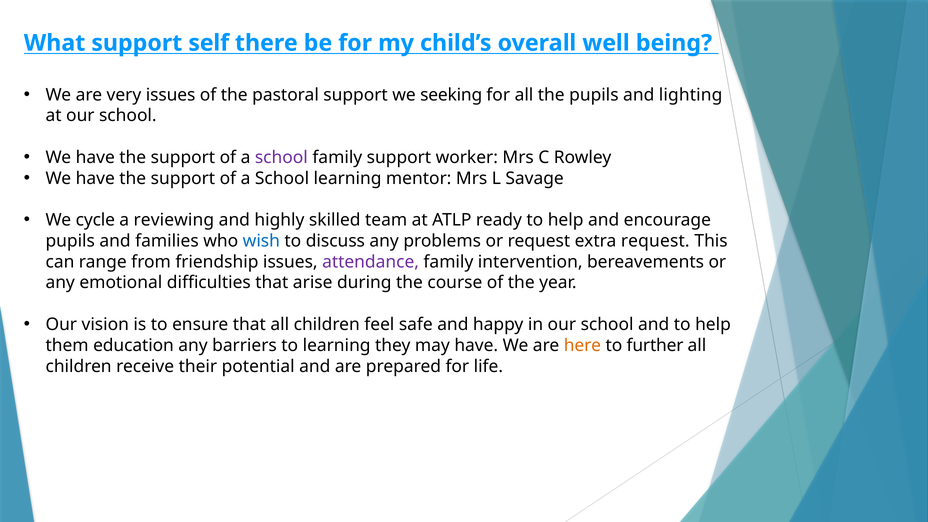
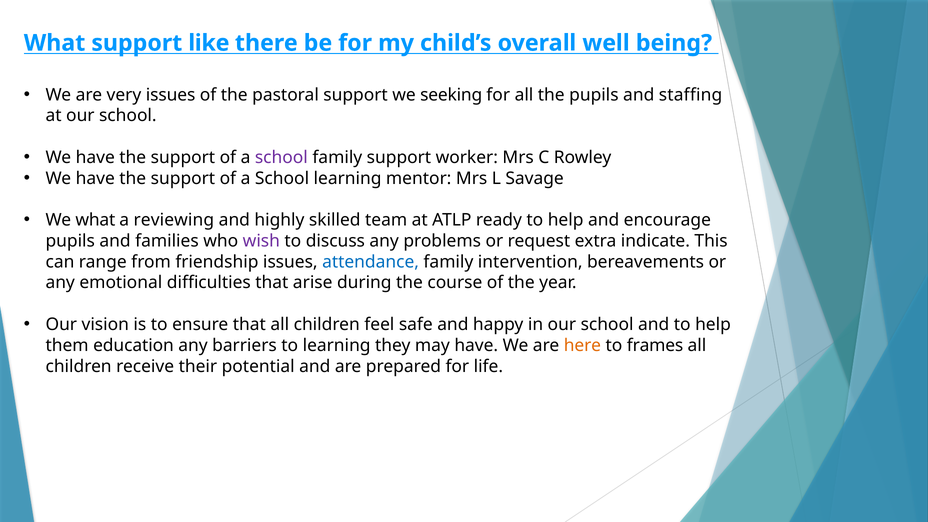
self: self -> like (209, 43)
lighting: lighting -> staffing (691, 95)
We cycle: cycle -> what (95, 220)
wish colour: blue -> purple (261, 241)
extra request: request -> indicate (655, 241)
attendance colour: purple -> blue (371, 262)
further: further -> frames (655, 345)
